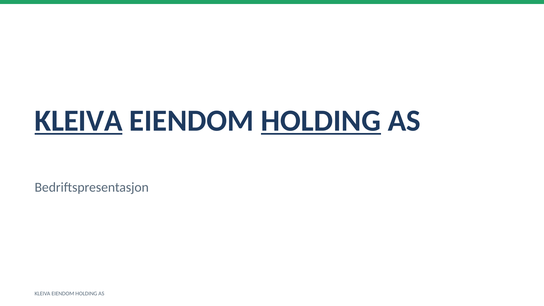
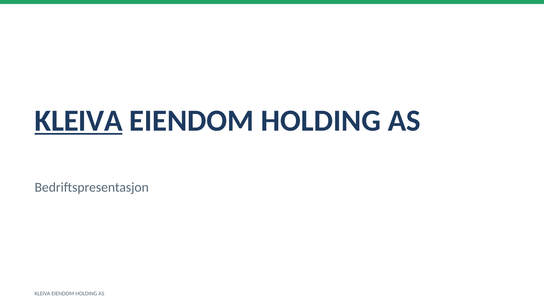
HOLDING underline: present -> none (321, 121)
